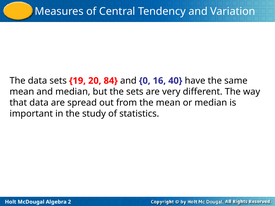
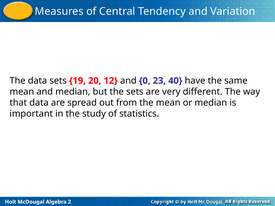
84: 84 -> 12 (111, 81)
16: 16 -> 23 (159, 81)
